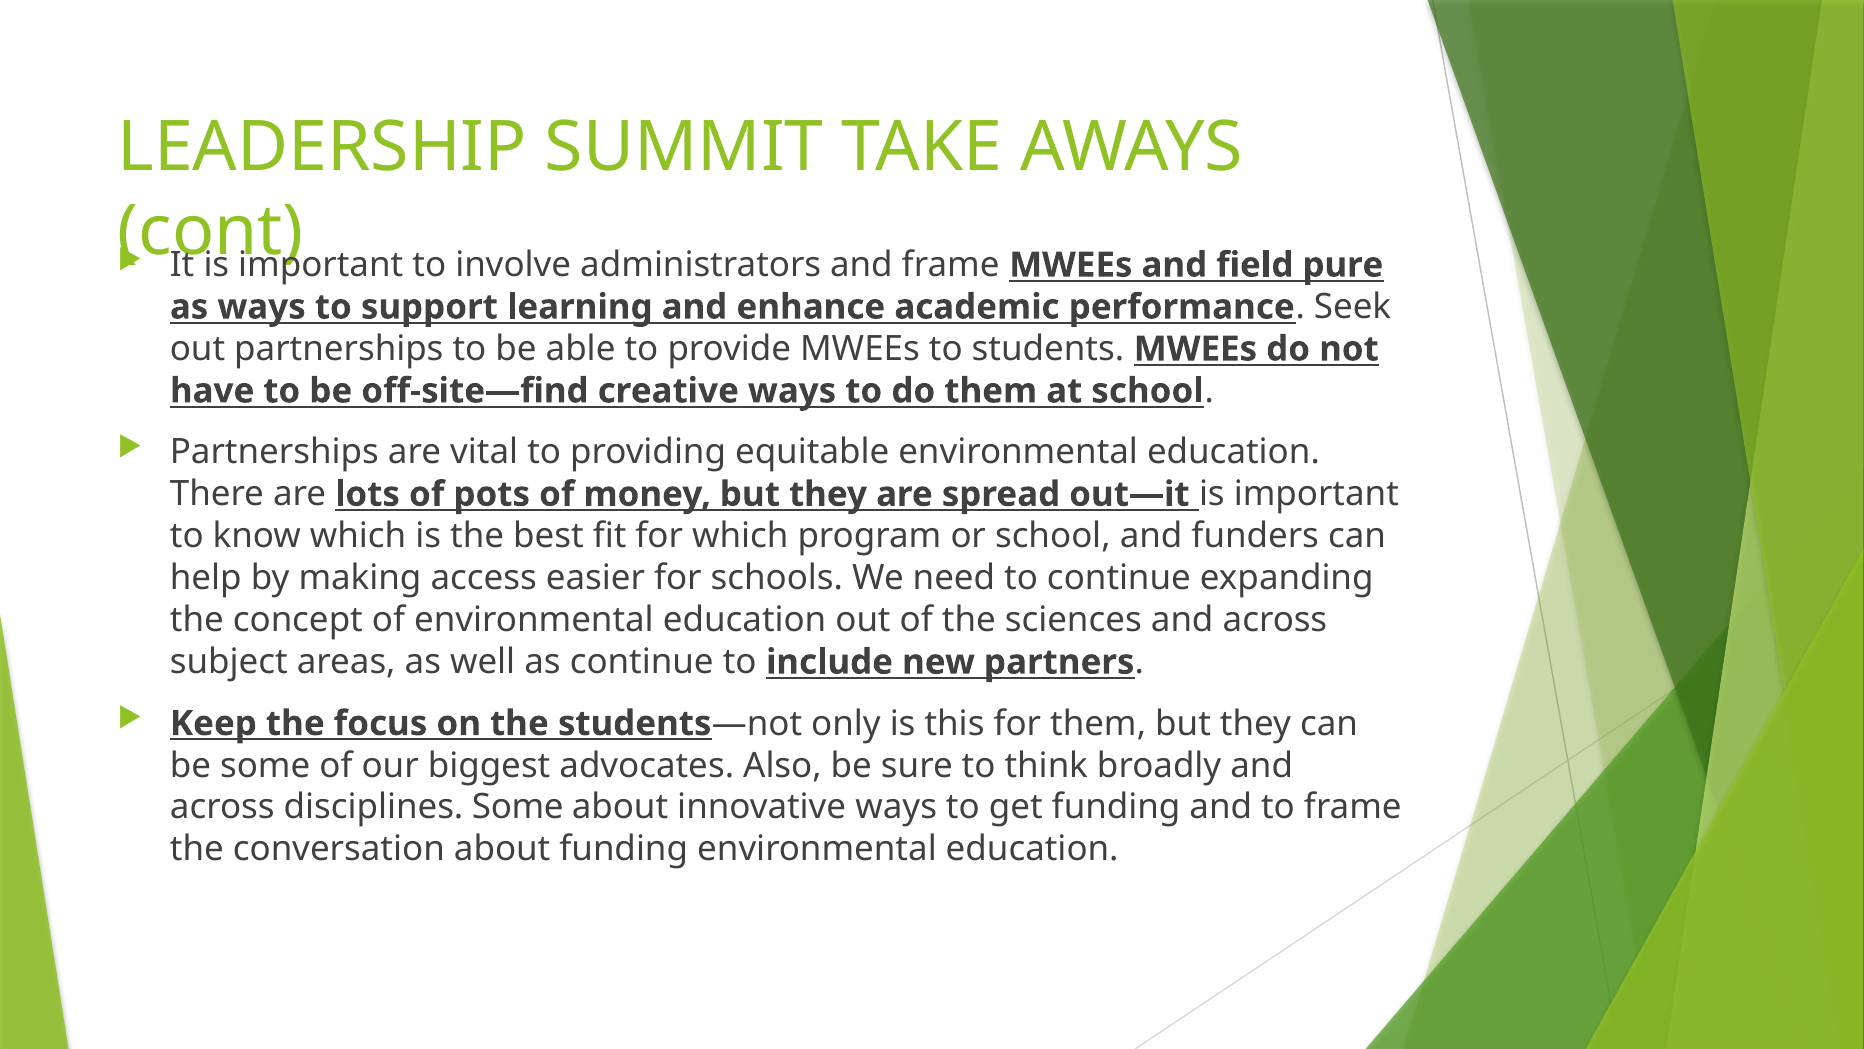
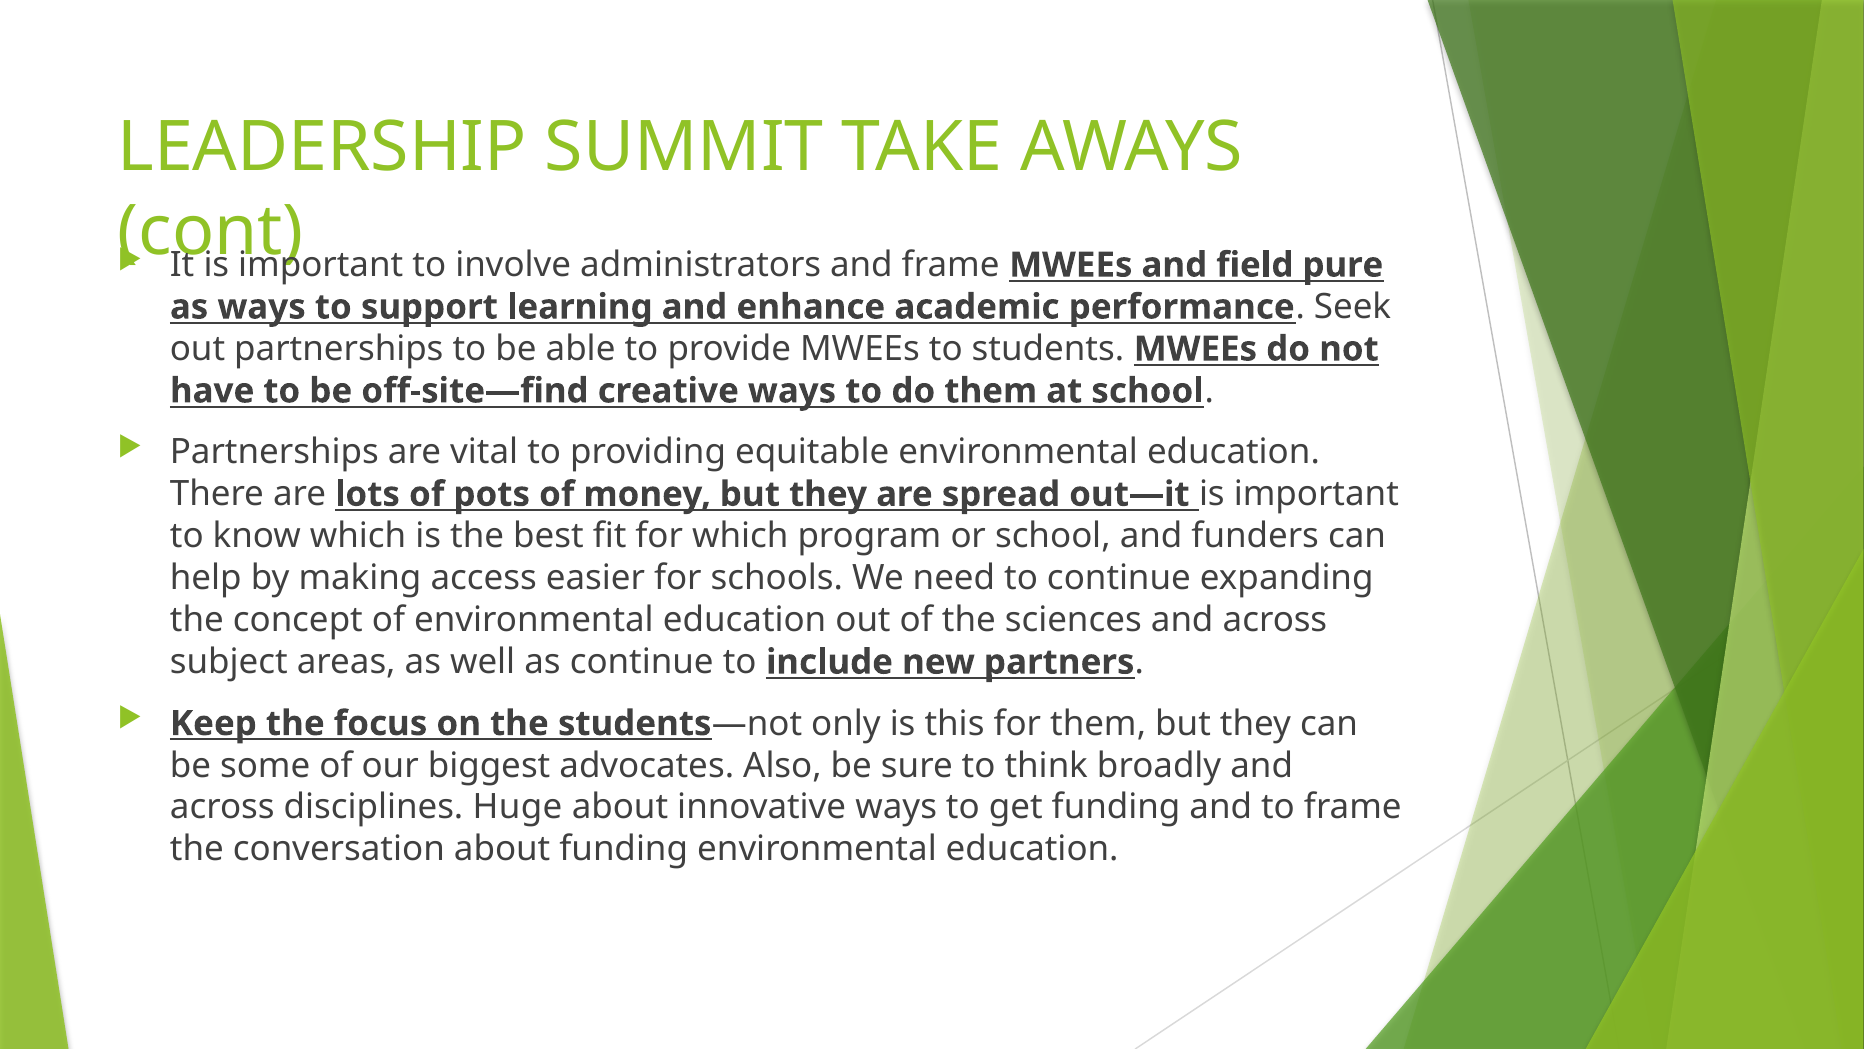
disciplines Some: Some -> Huge (517, 807)
